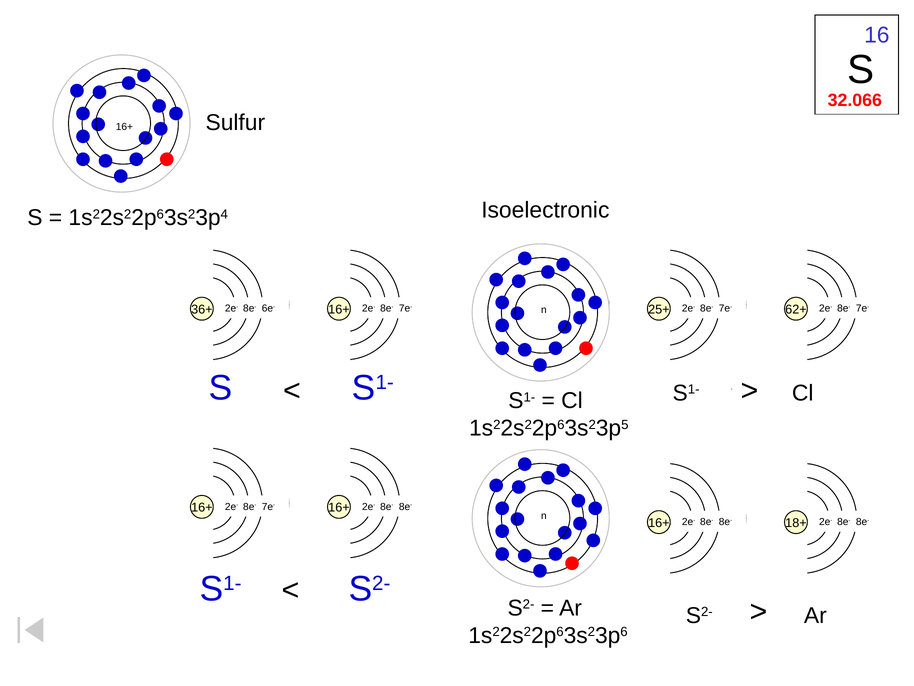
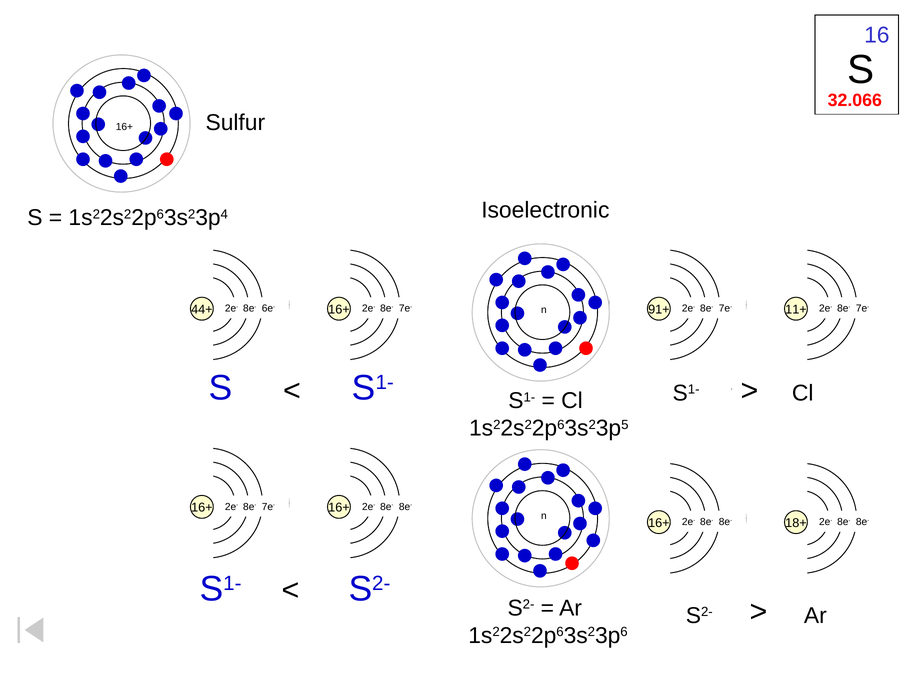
36+: 36+ -> 44+ (202, 309)
25+: 25+ -> 91+ (659, 309)
62+: 62+ -> 11+ (796, 309)
